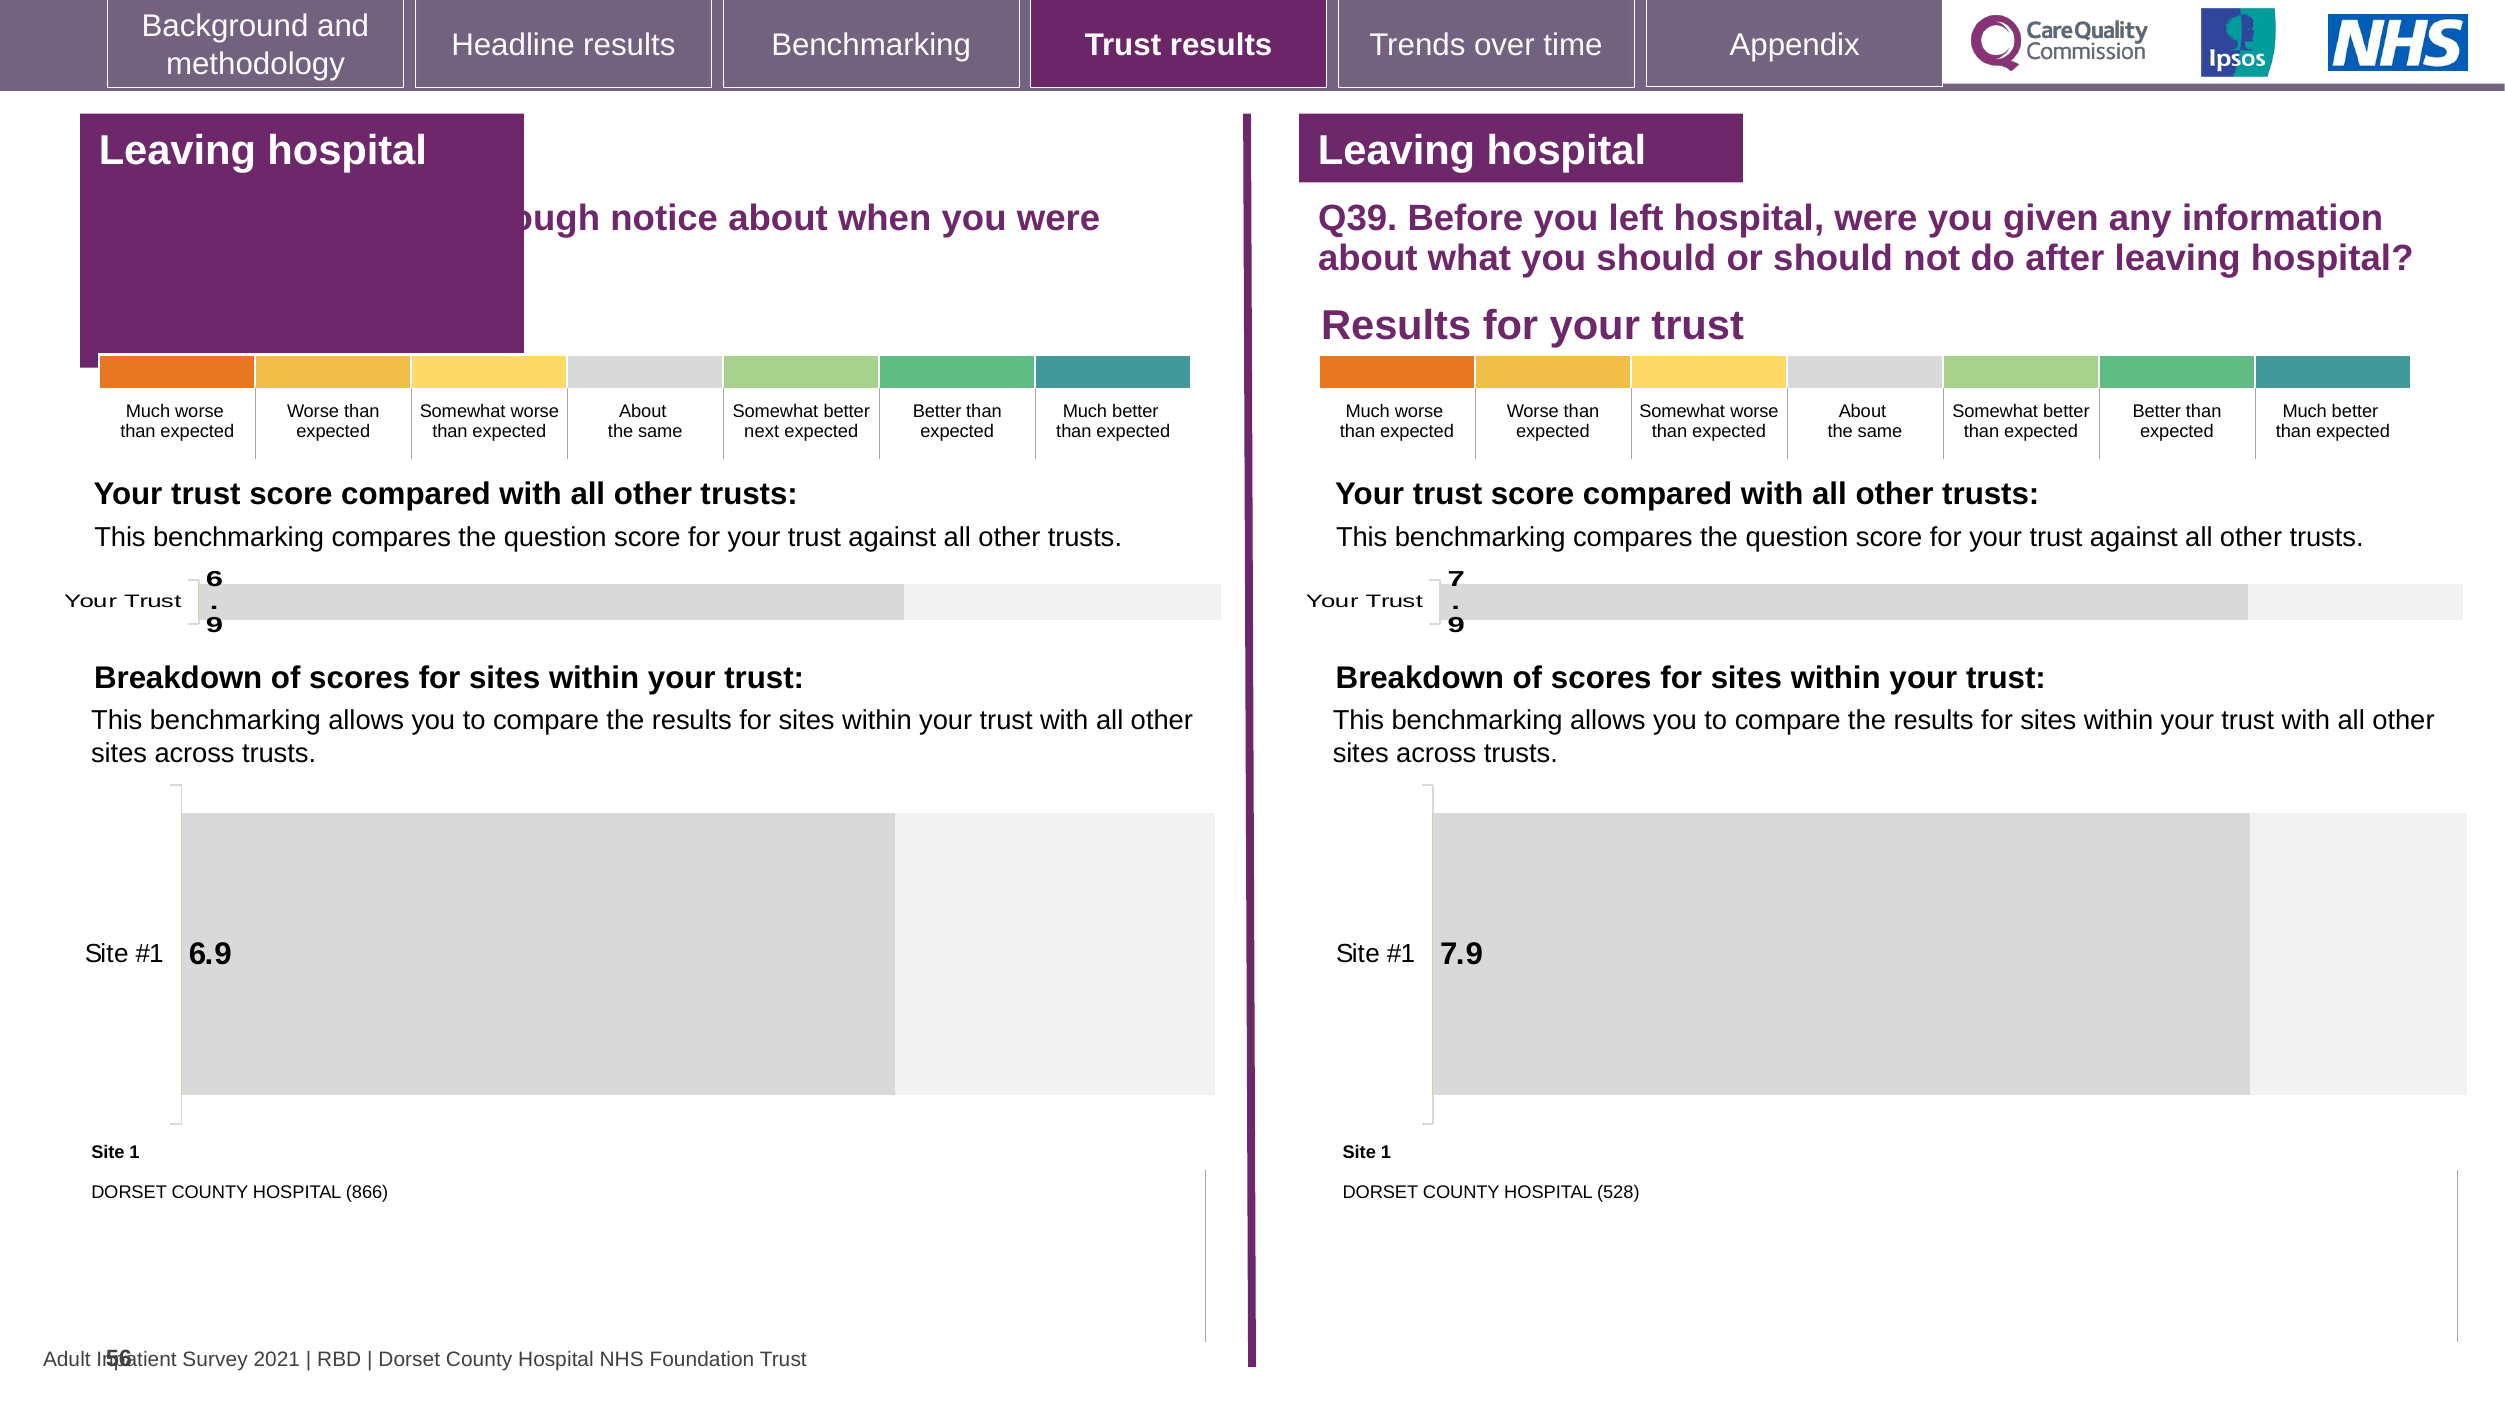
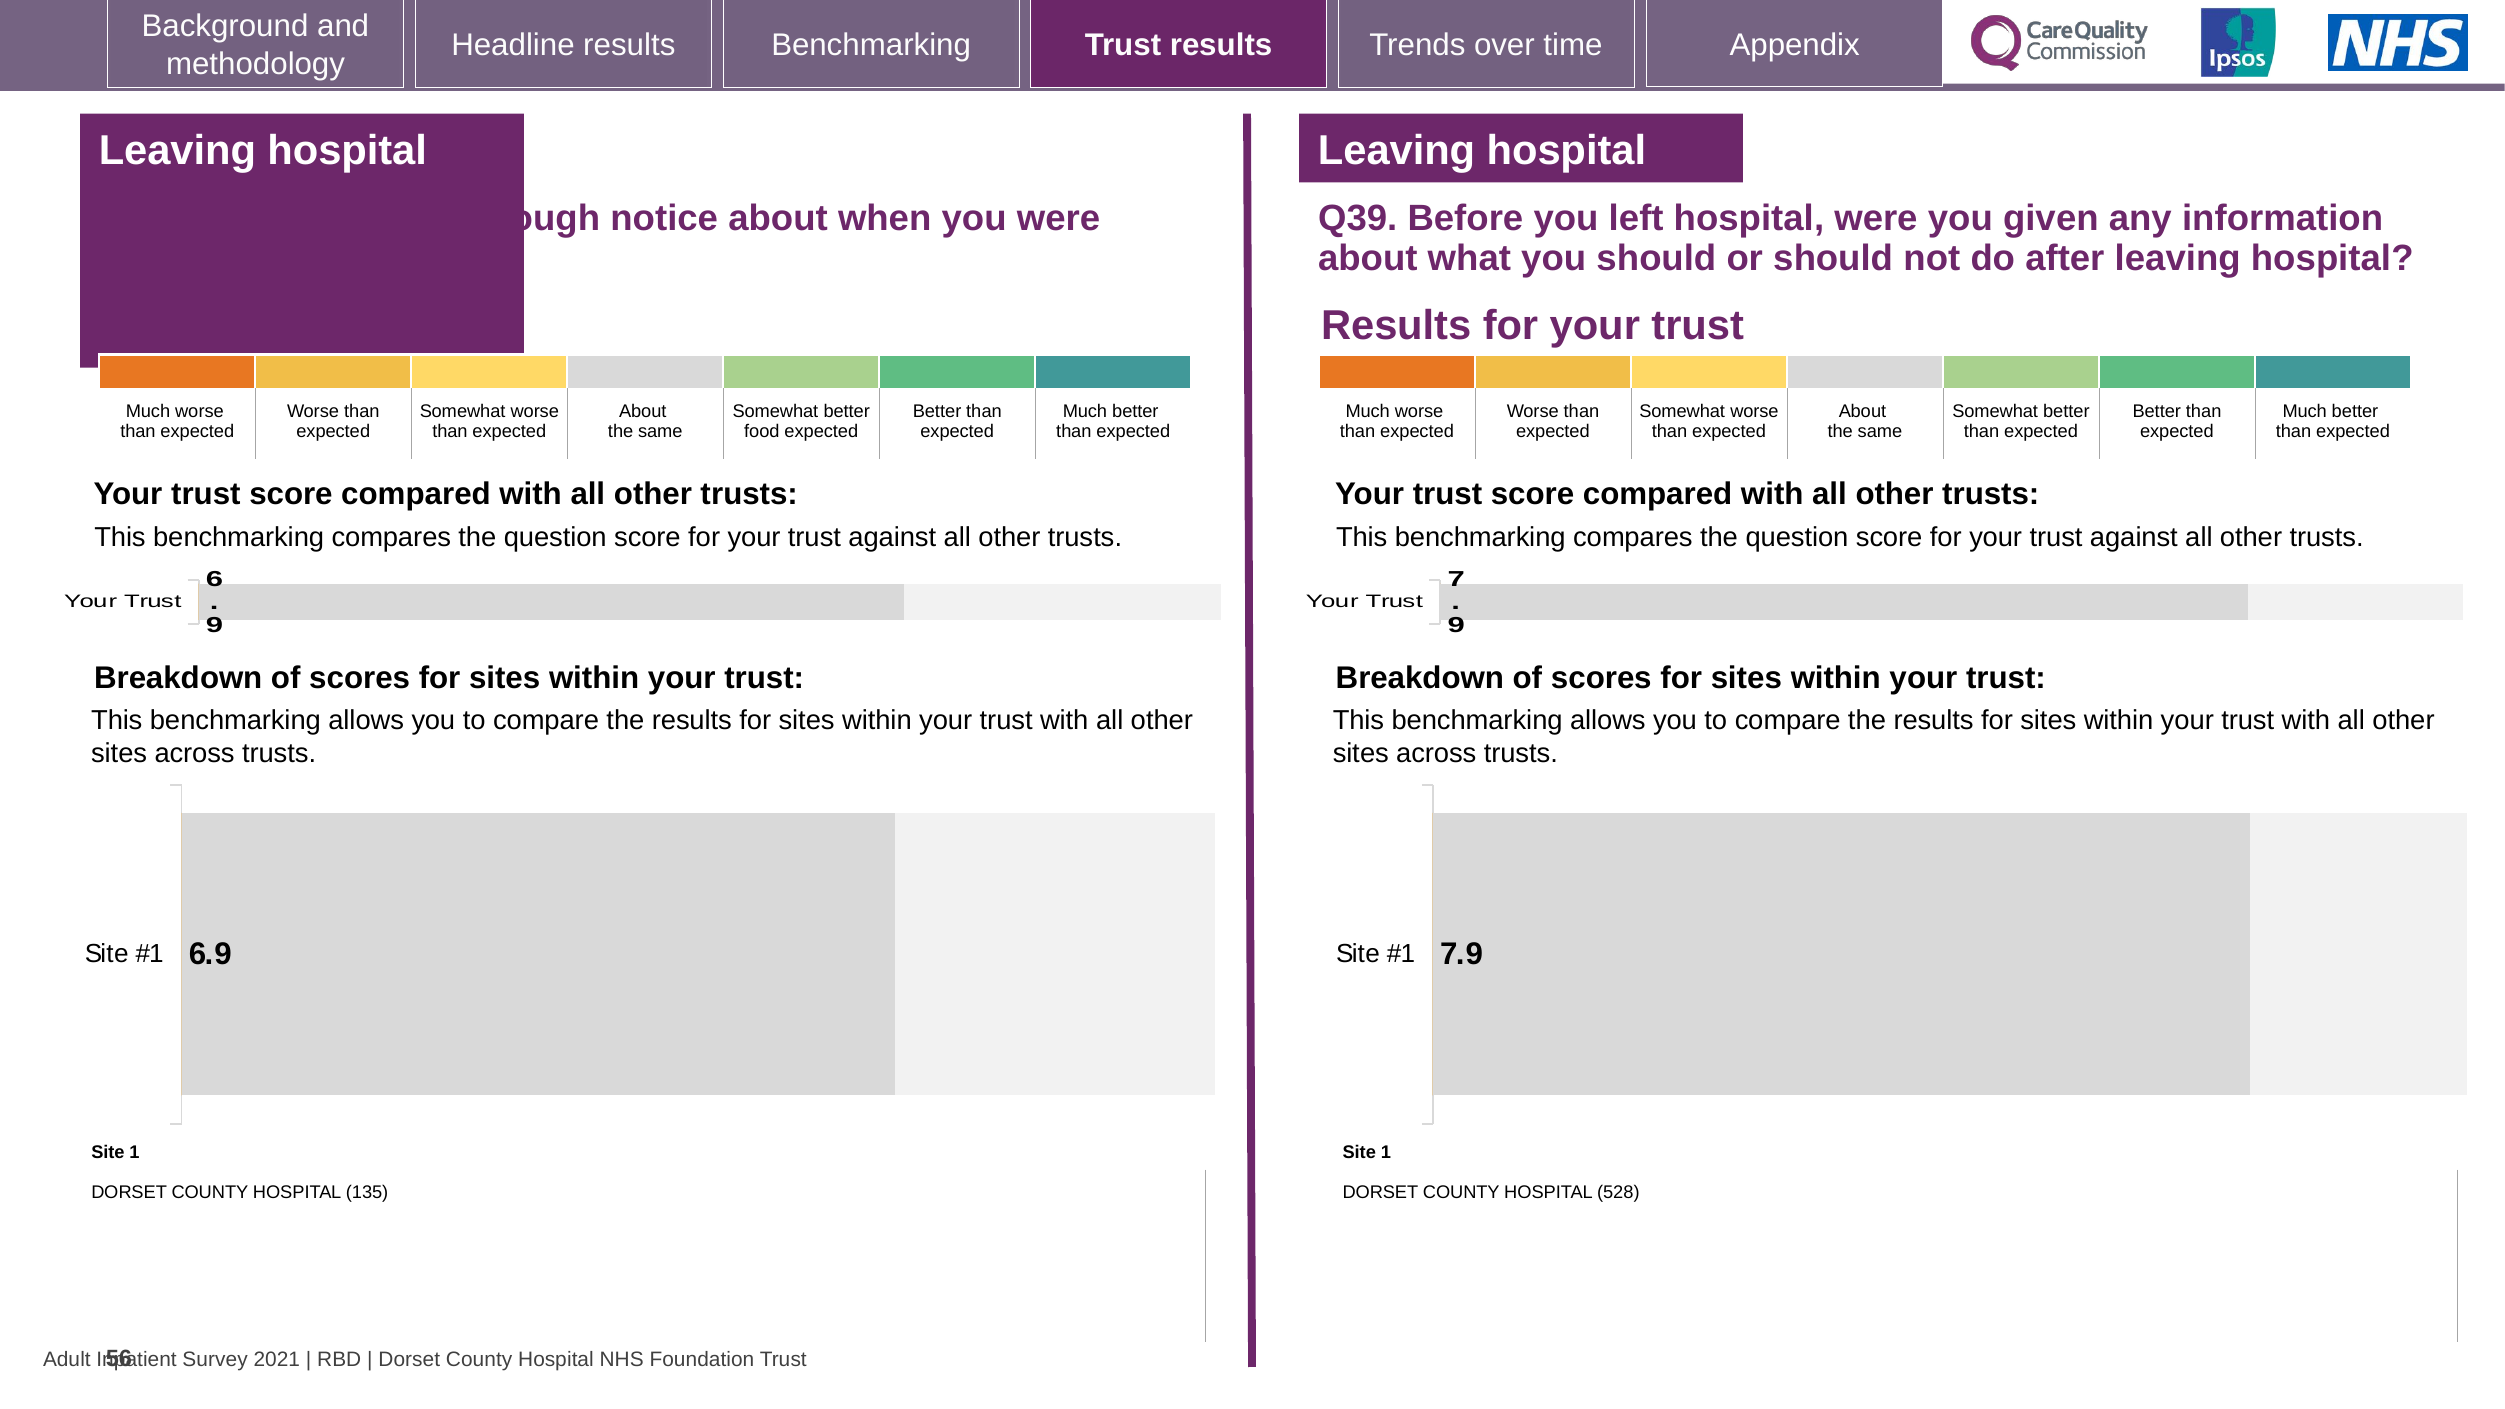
next: next -> food (762, 432)
866: 866 -> 135 (367, 1193)
